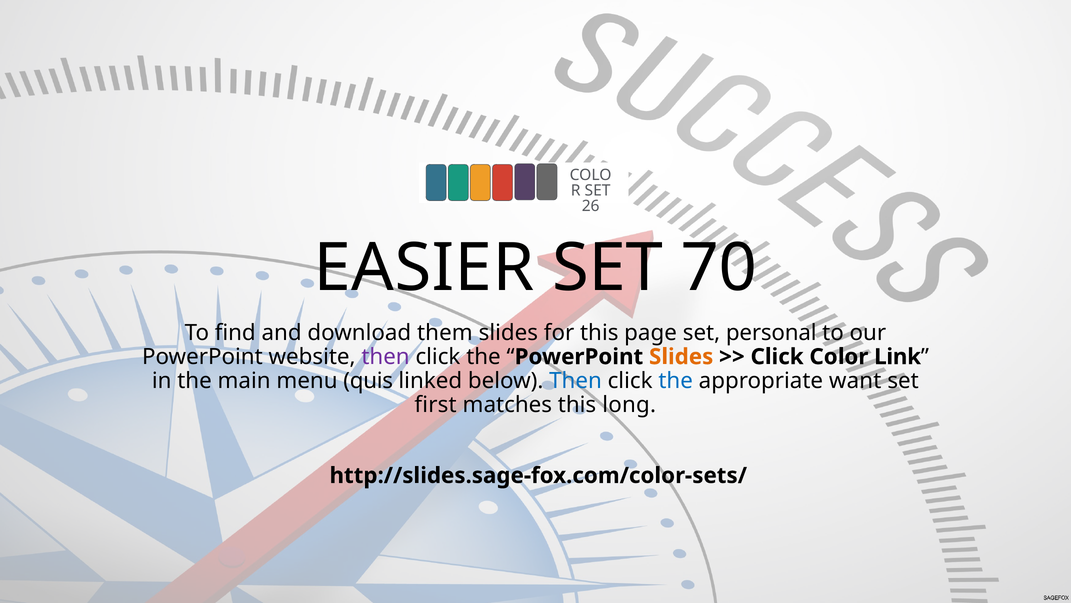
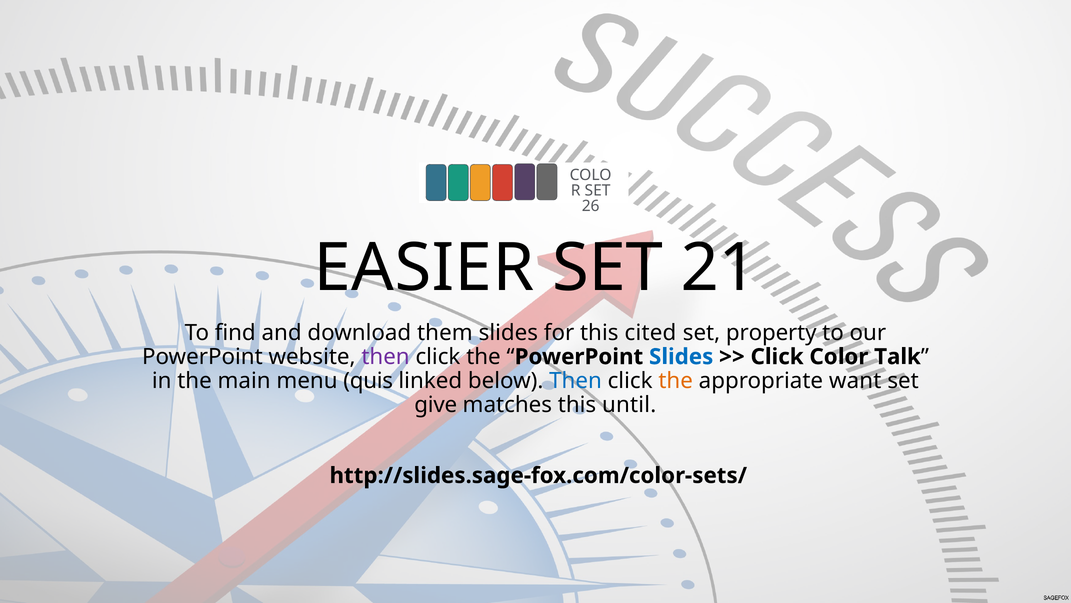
70: 70 -> 21 (719, 268)
page: page -> cited (650, 332)
personal: personal -> property (771, 332)
Slides colour: orange -> blue (681, 356)
Link: Link -> Talk (897, 356)
the colour: blue -> orange (676, 381)
first: first -> give (436, 405)
long: long -> until (629, 405)
